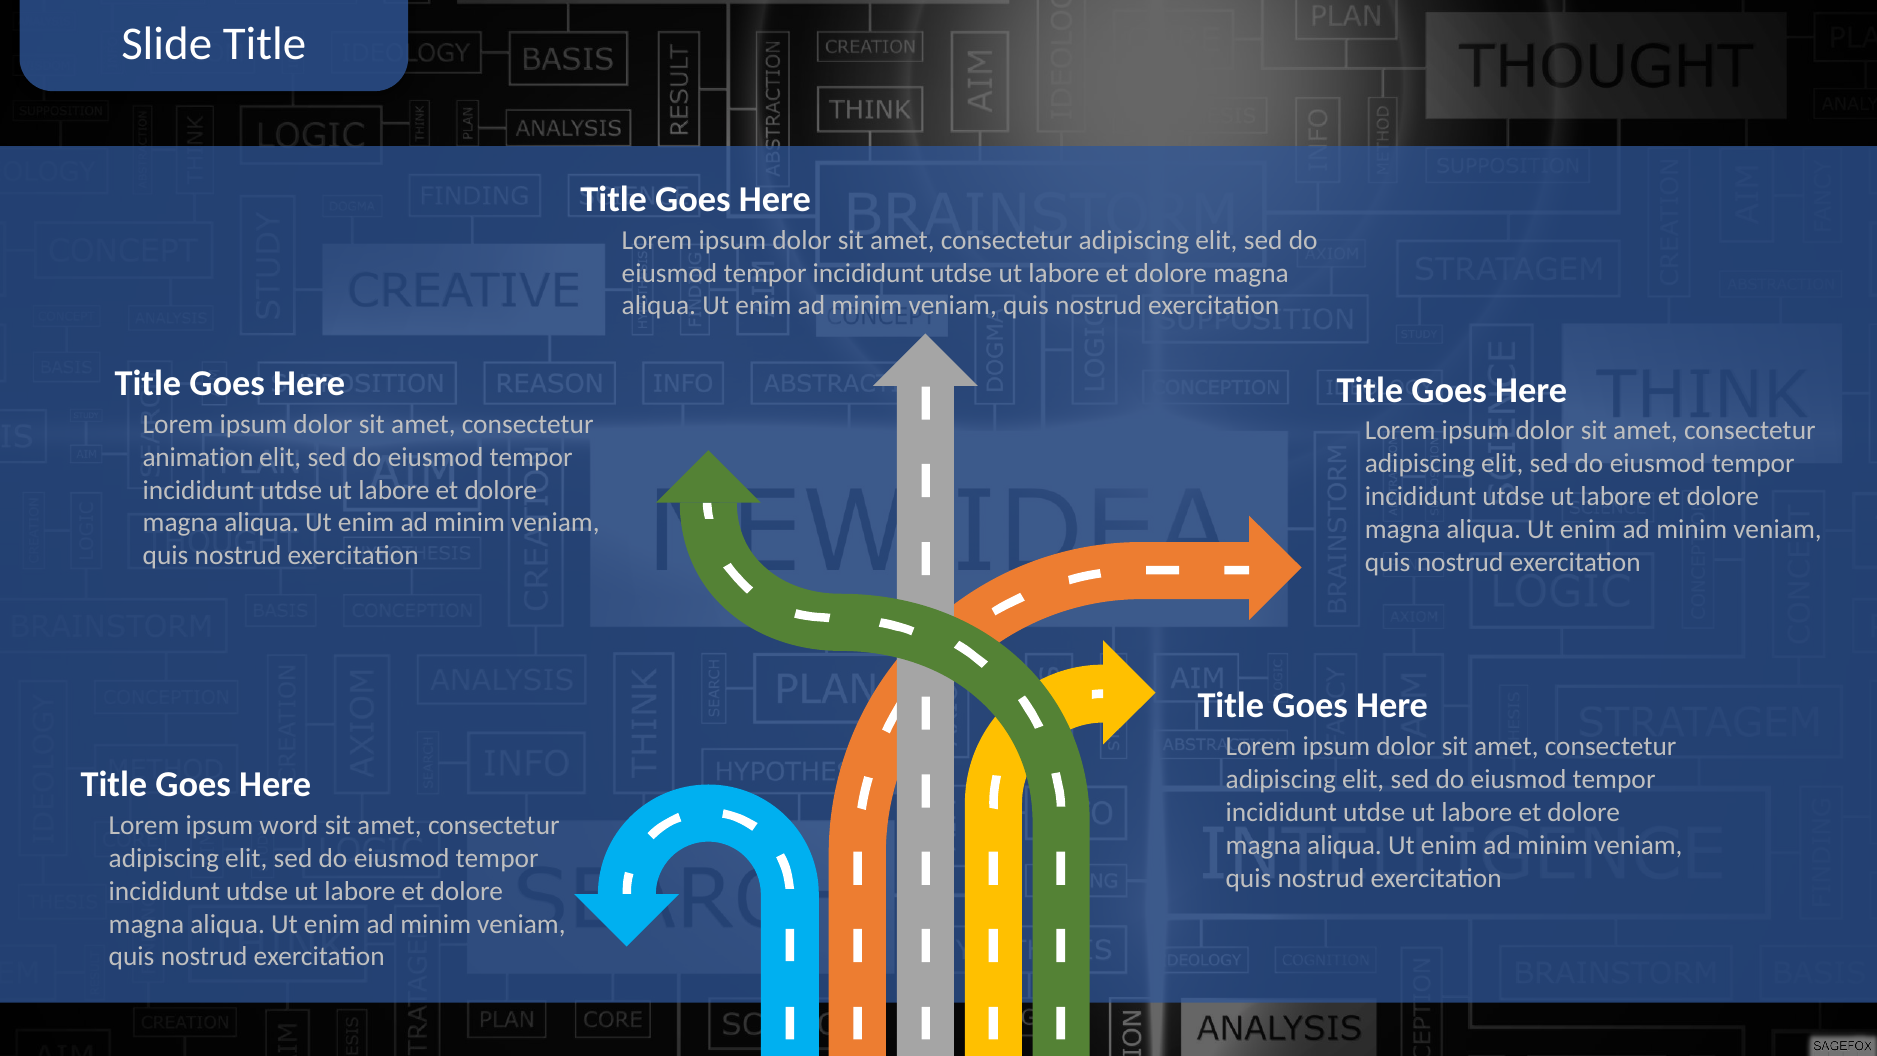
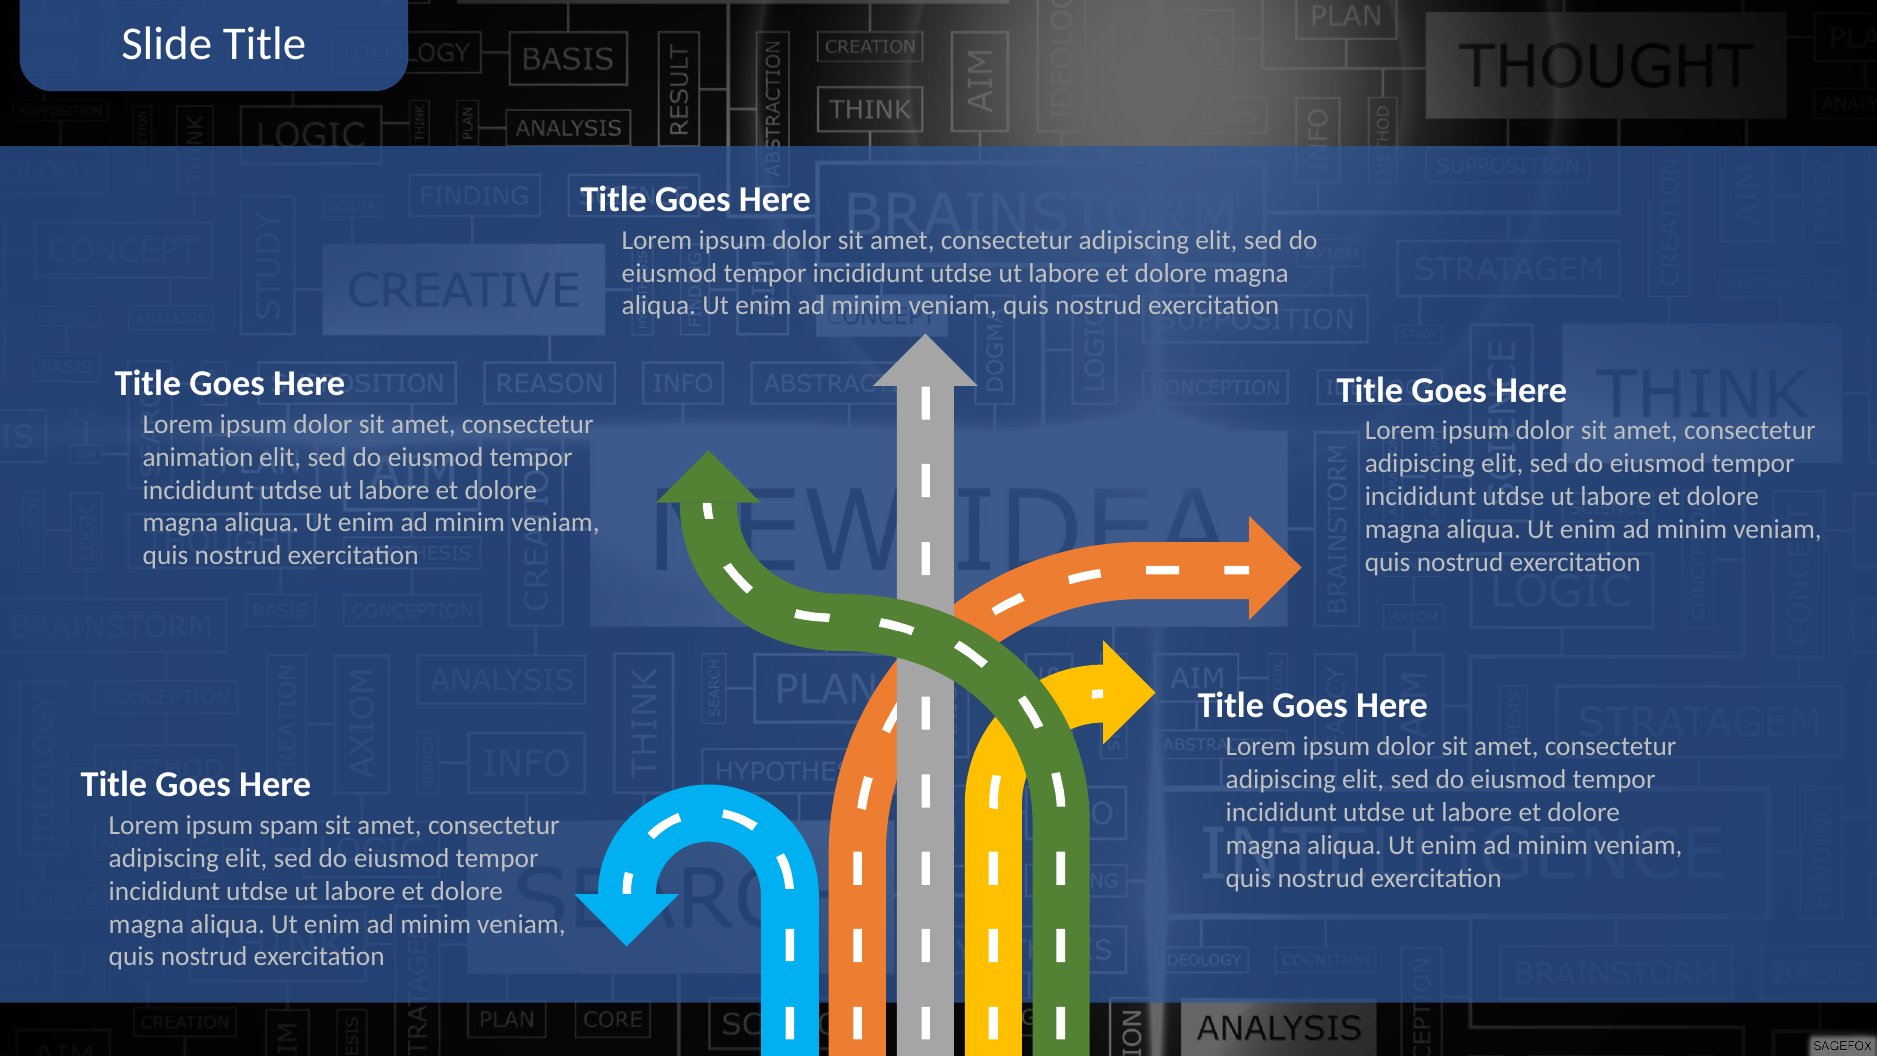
word: word -> spam (289, 825)
